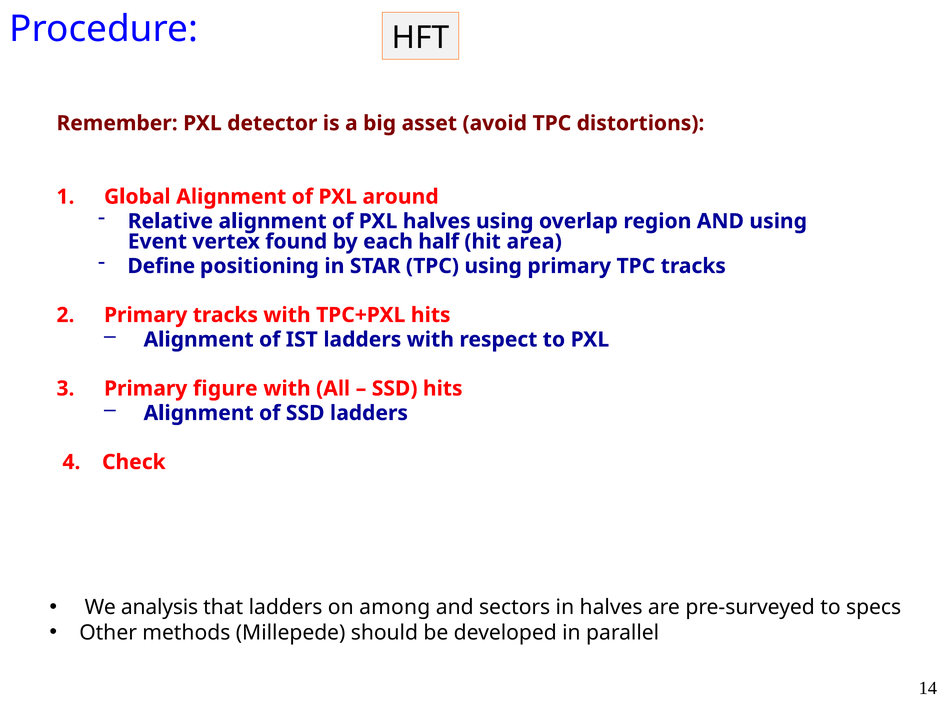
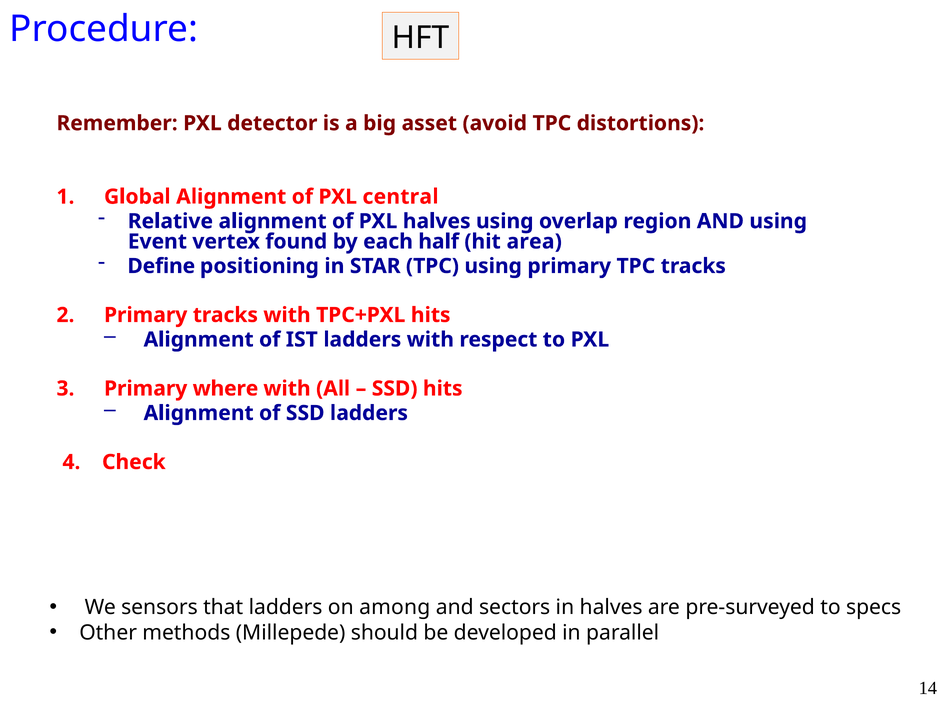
around: around -> central (400, 197)
figure: figure -> where (225, 389)
analysis: analysis -> sensors (159, 608)
